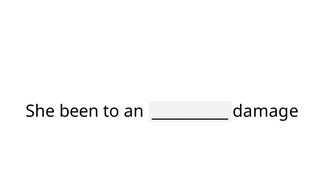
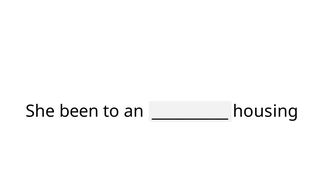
damage: damage -> housing (266, 111)
